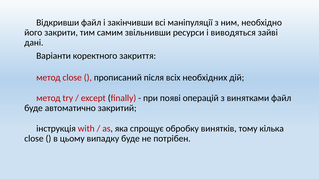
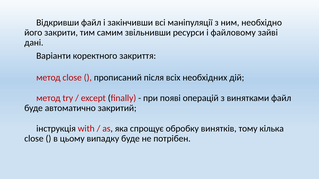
виводяться: виводяться -> файловому (233, 33)
